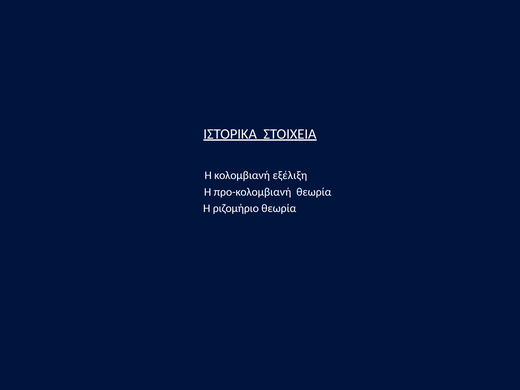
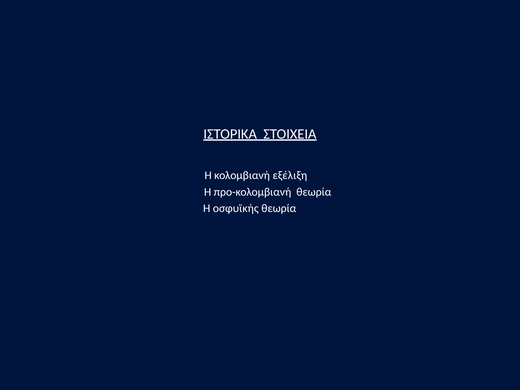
ριζομήριο: ριζομήριο -> οσφυϊκής (236, 208)
